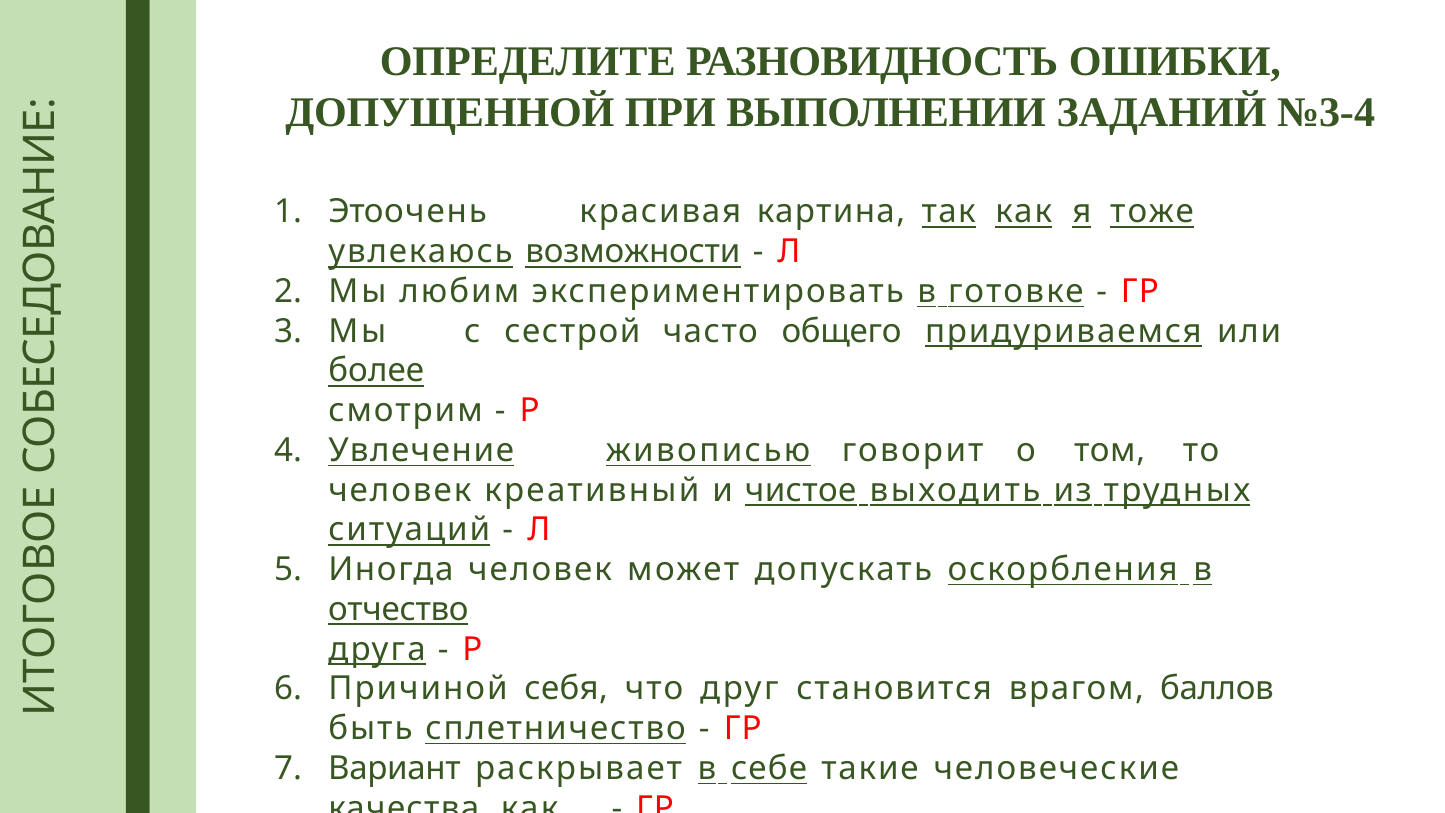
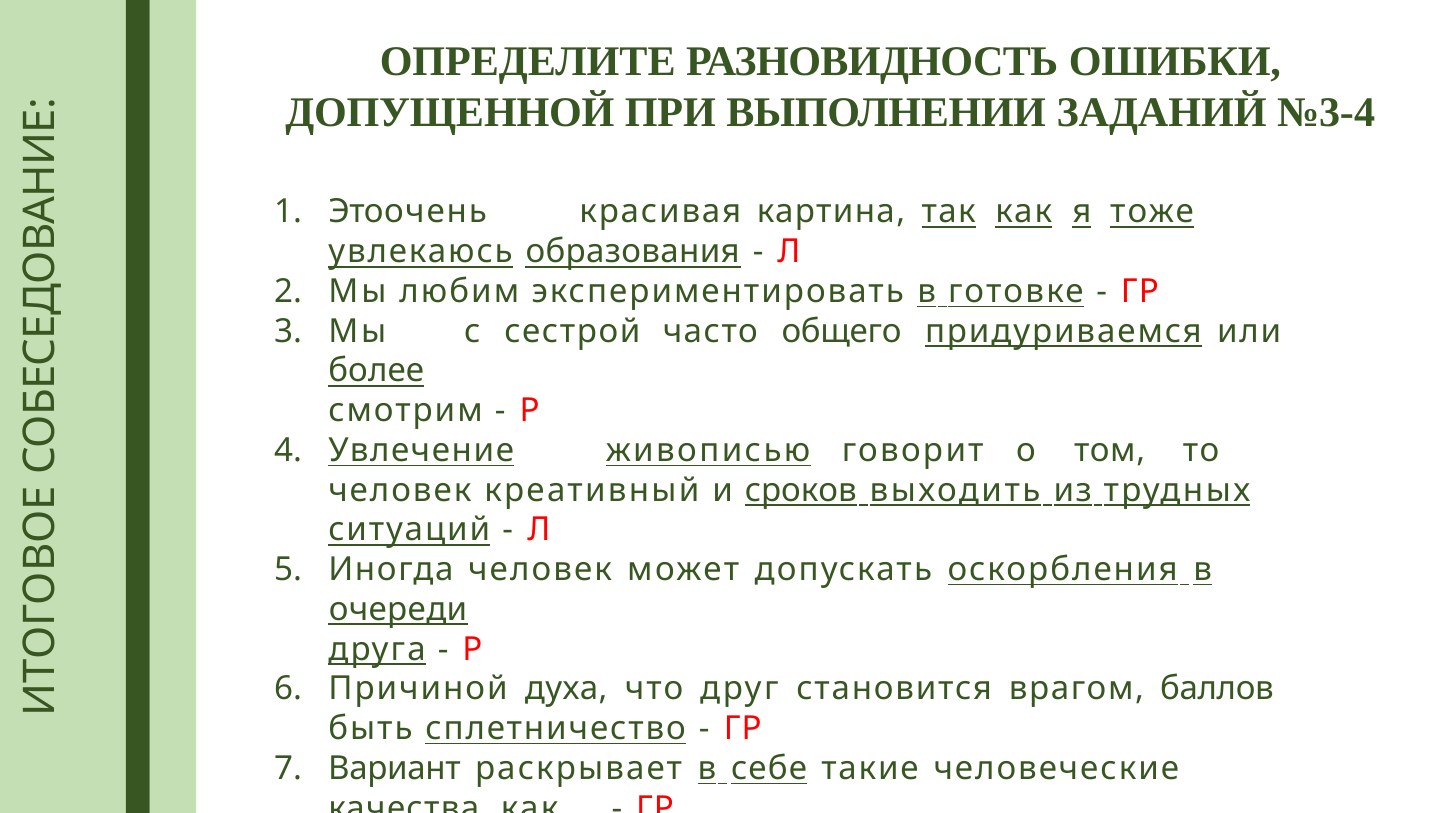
возможности: возможности -> образования (633, 252)
чистое: чистое -> сроков (801, 490)
отчество: отчество -> очереди (398, 609)
себя: себя -> духа (566, 689)
